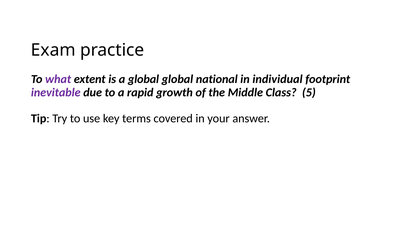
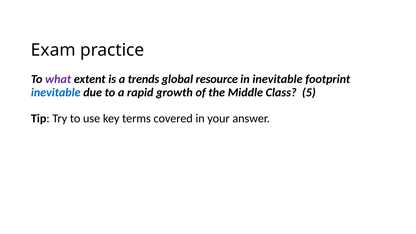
a global: global -> trends (144, 79)
national: national -> resource (217, 79)
in individual: individual -> inevitable (278, 79)
inevitable colour: purple -> blue (56, 92)
